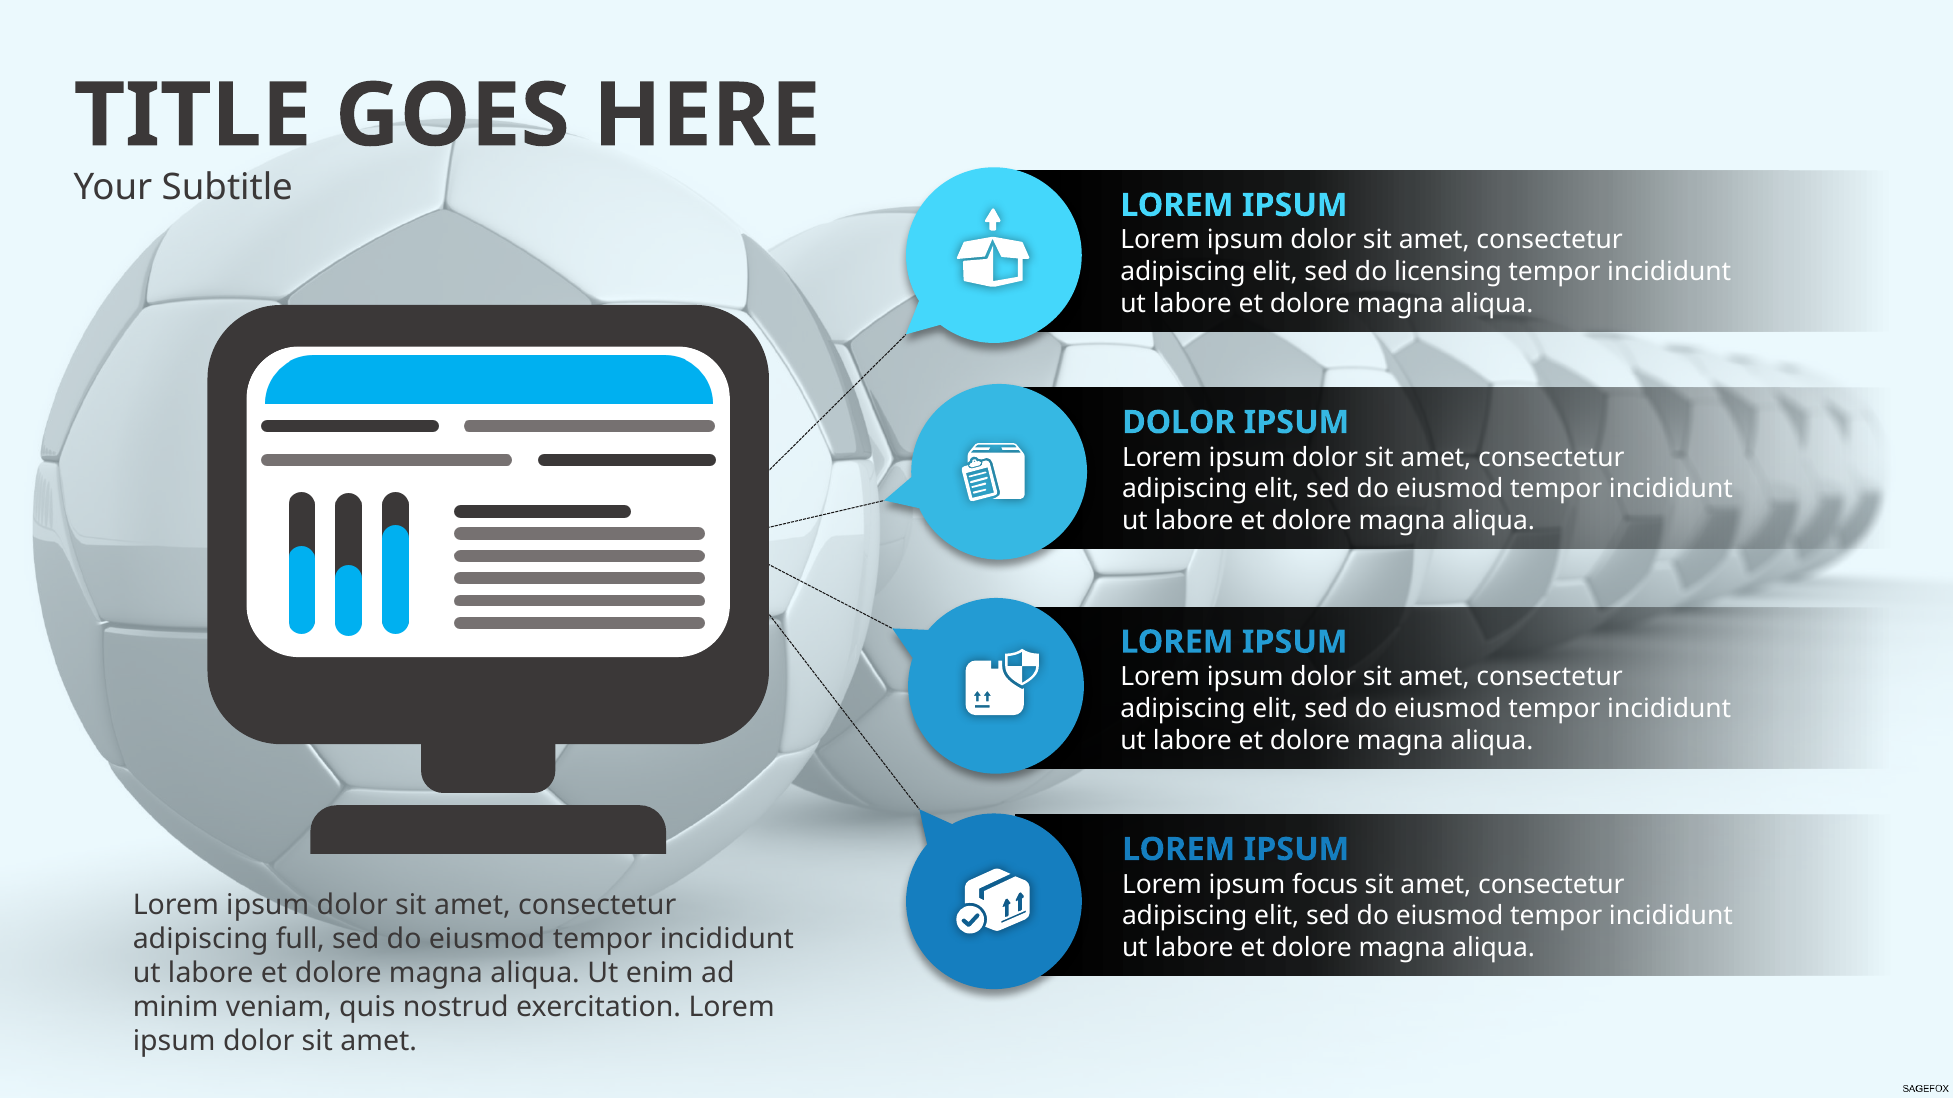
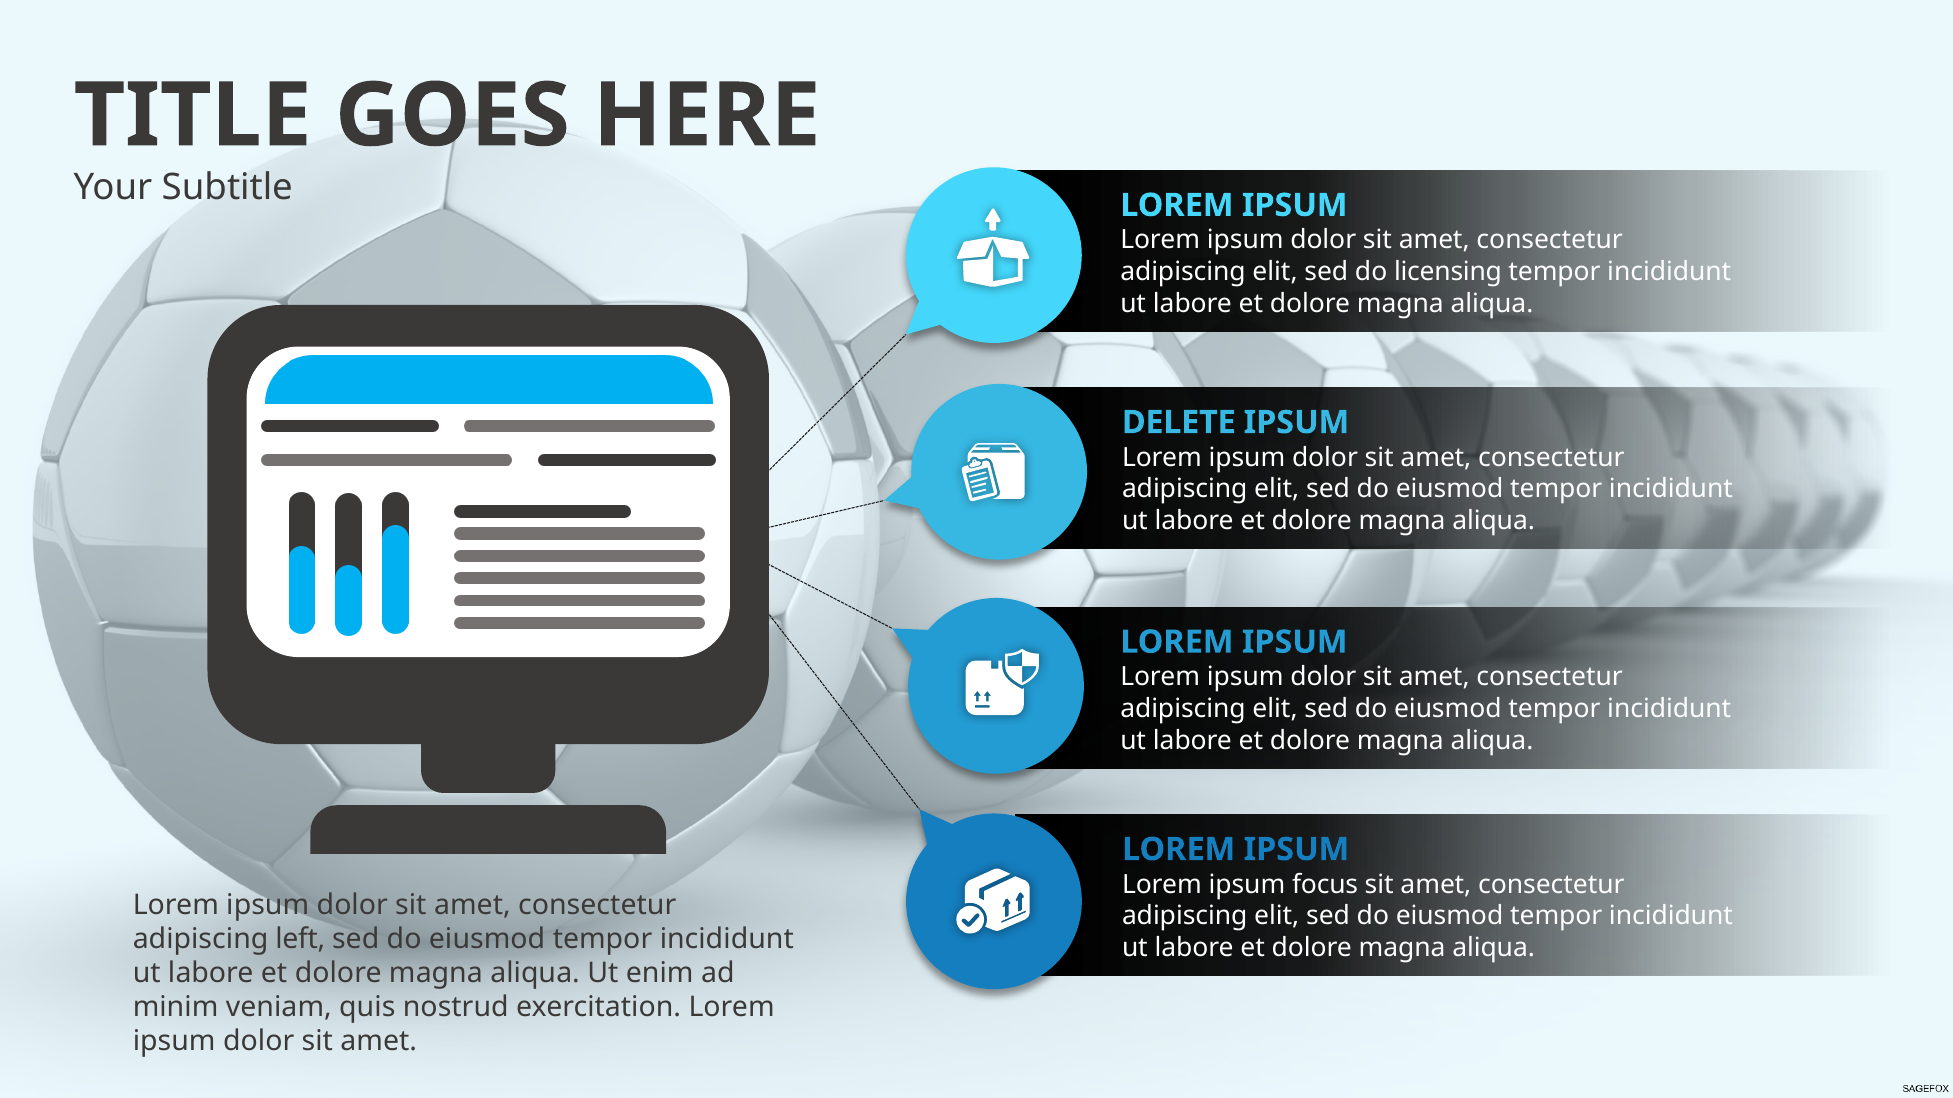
DOLOR: DOLOR -> DELETE (1179, 423)
full: full -> left (300, 939)
